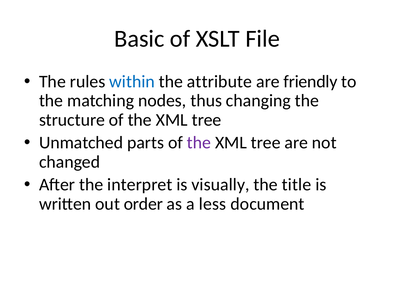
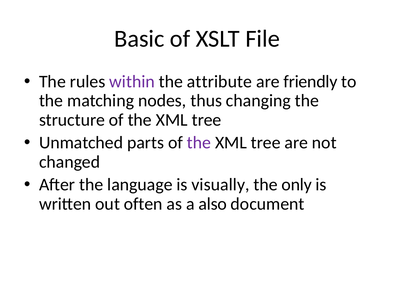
within colour: blue -> purple (132, 82)
interpret: interpret -> language (140, 185)
title: title -> only (297, 185)
order: order -> often (143, 204)
less: less -> also (213, 204)
